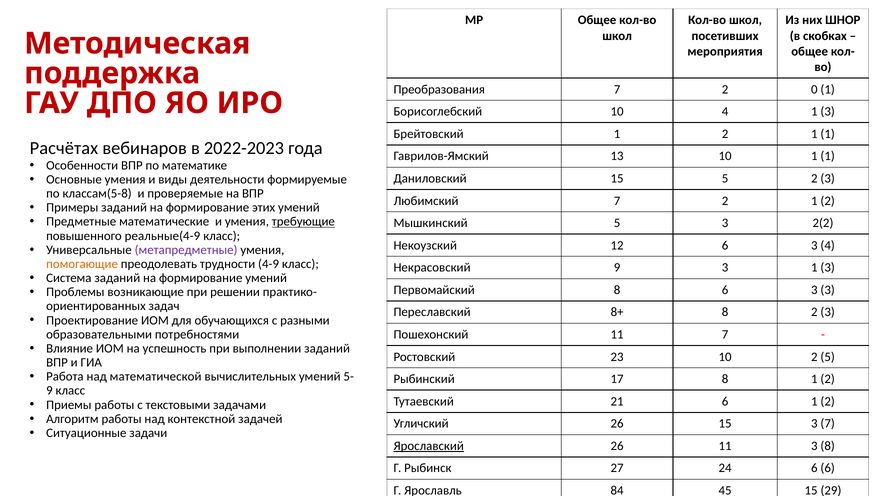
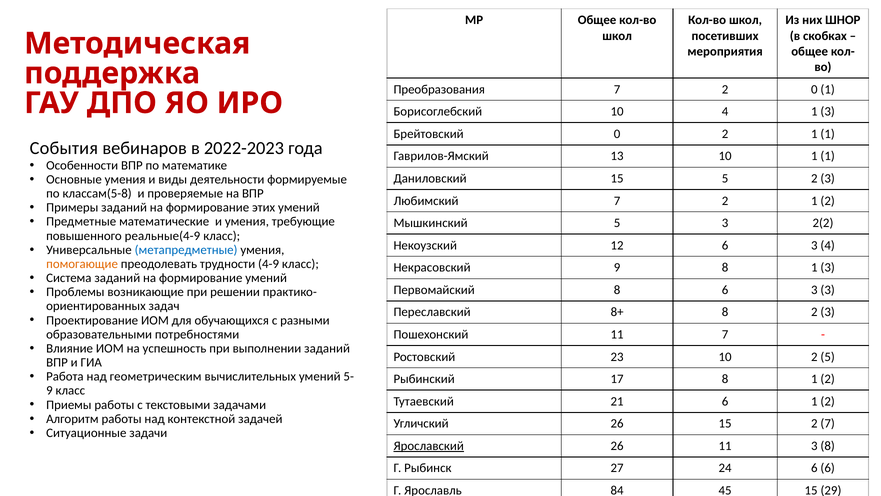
Брейтовский 1: 1 -> 0 (617, 134)
Расчётах: Расчётах -> События (64, 148)
требующие underline: present -> none (303, 221)
метапредметные colour: purple -> blue (186, 250)
9 3: 3 -> 8 (725, 267)
математической: математической -> геометрическим (156, 376)
15 3: 3 -> 2 (814, 423)
